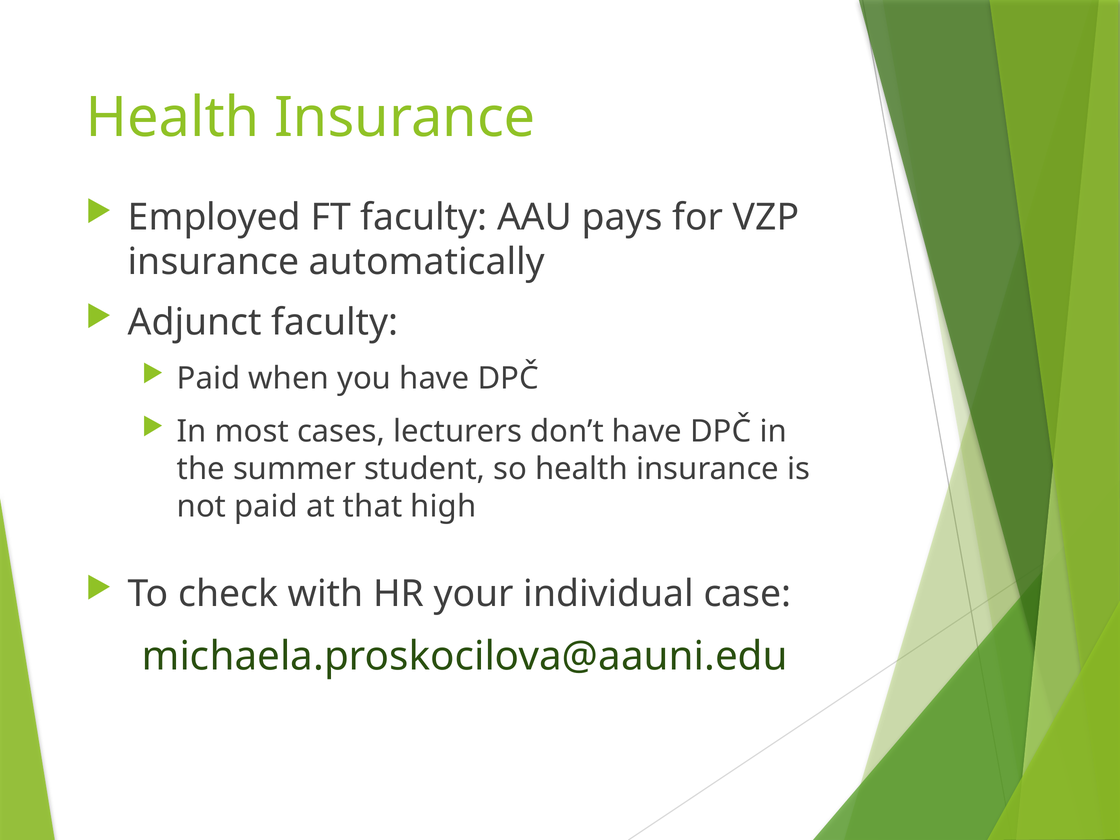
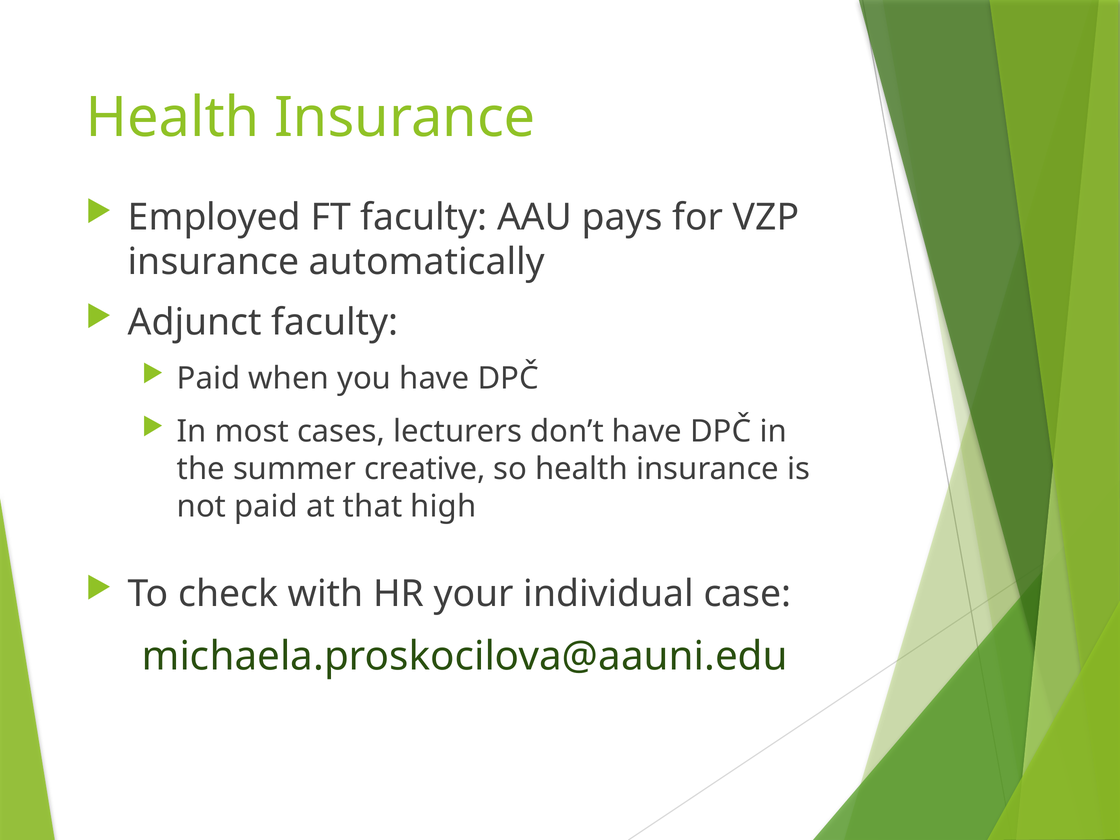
student: student -> creative (425, 469)
